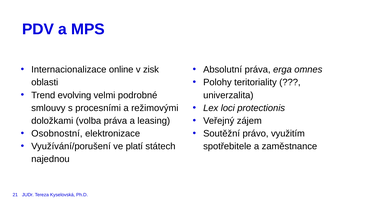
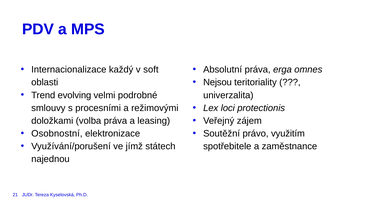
online: online -> každý (121, 70)
zisk: zisk -> soft (151, 70)
Polohy: Polohy -> Nejsou (217, 82)
platí: platí -> jímž (134, 146)
